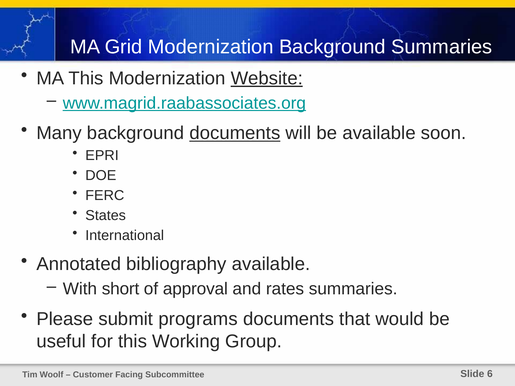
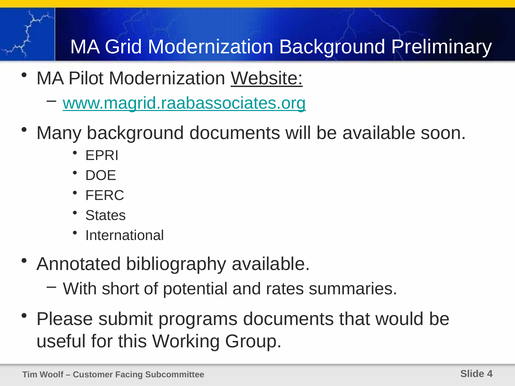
Background Summaries: Summaries -> Preliminary (442, 47)
MA This: This -> Pilot (86, 78)
documents underline: present -> none (235, 133)
approval: approval -> potential (195, 289)
6: 6 -> 4 (490, 374)
